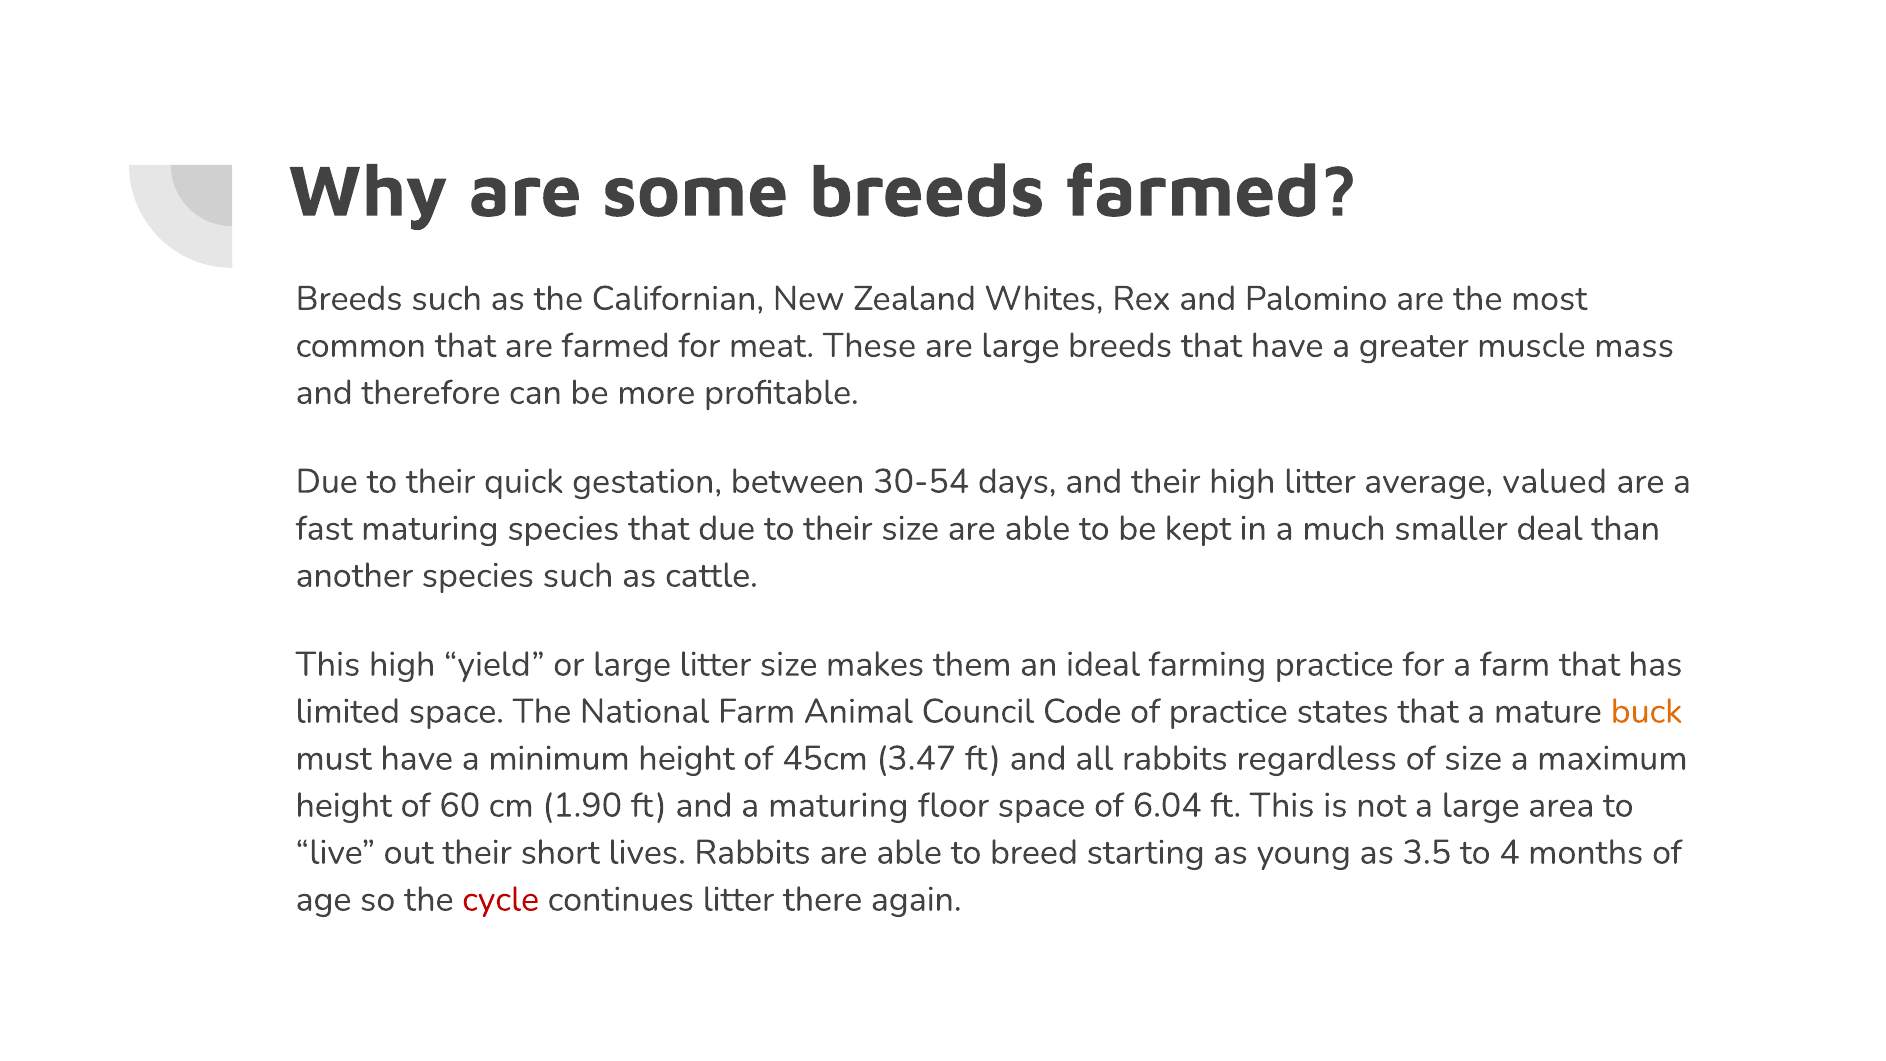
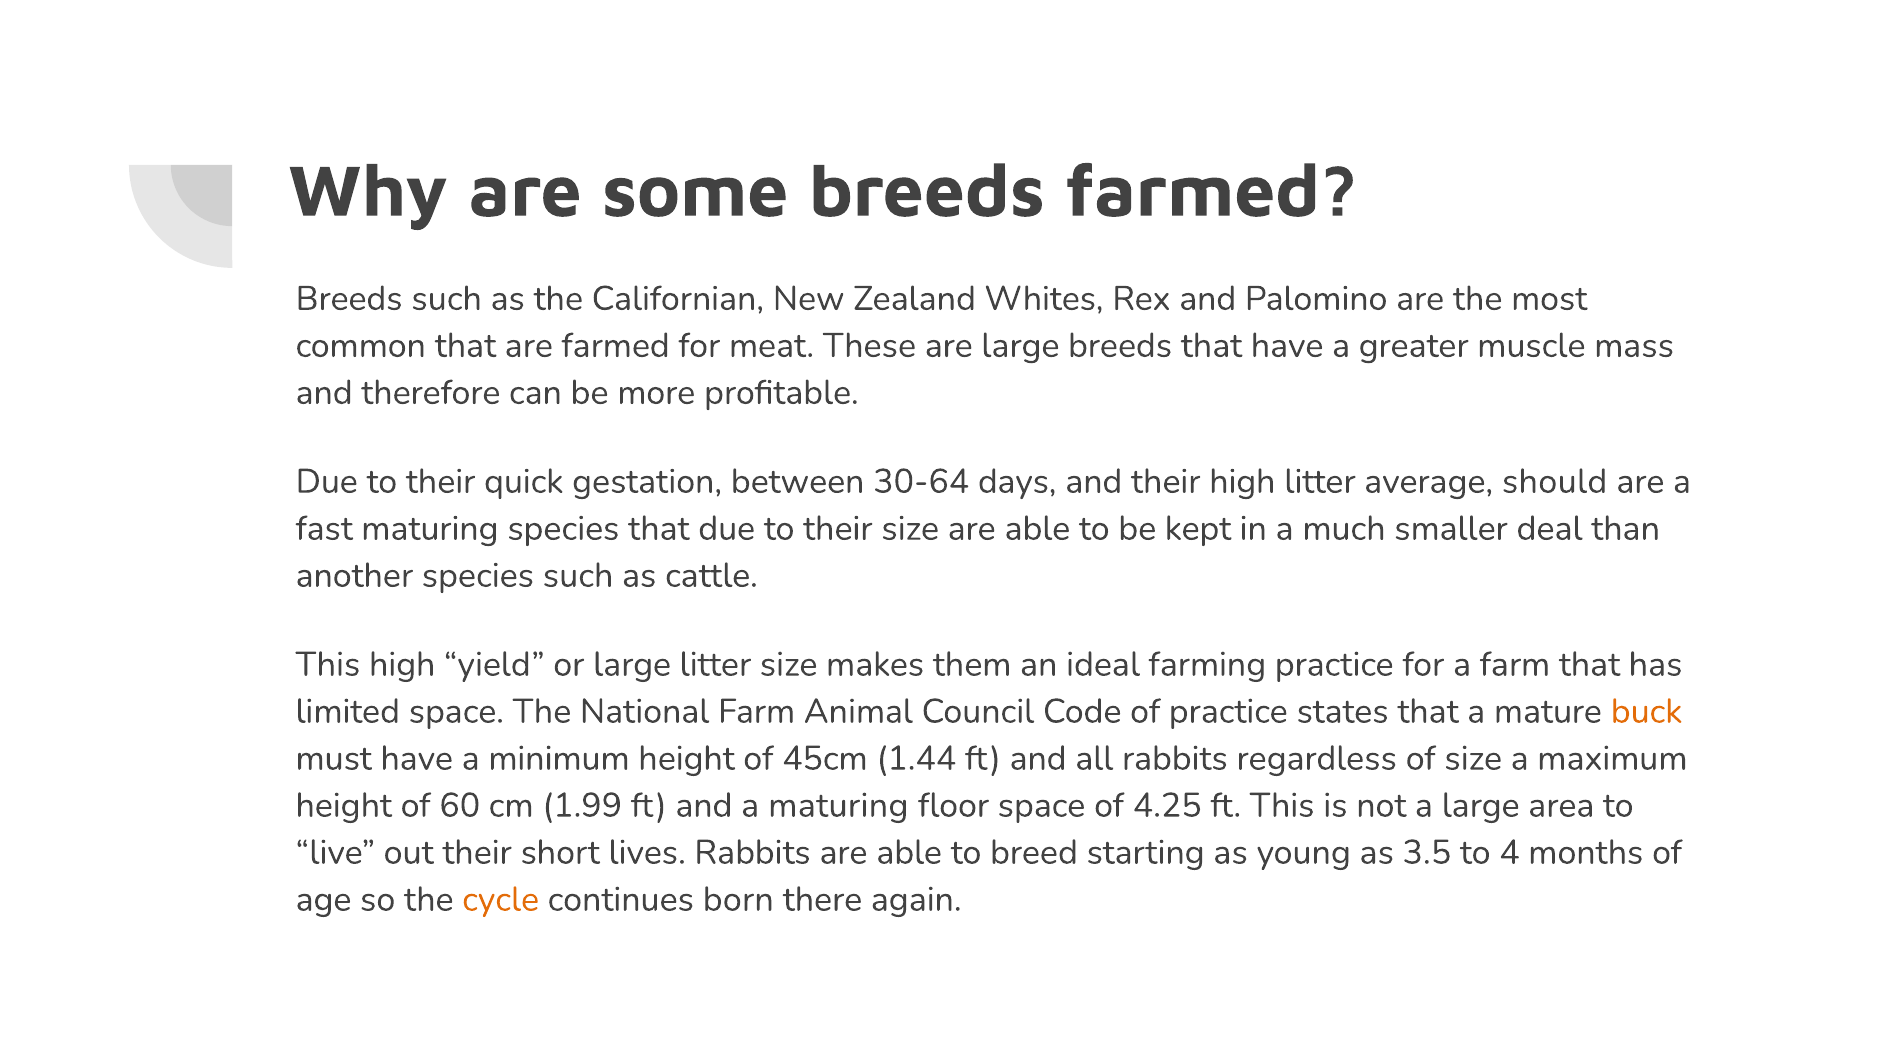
30-54: 30-54 -> 30-64 (921, 481)
valued: valued -> should (1555, 481)
3.47: 3.47 -> 1.44 (916, 758)
1.90: 1.90 -> 1.99 (582, 805)
6.04: 6.04 -> 4.25 (1167, 805)
cycle colour: red -> orange (501, 899)
continues litter: litter -> born (738, 899)
